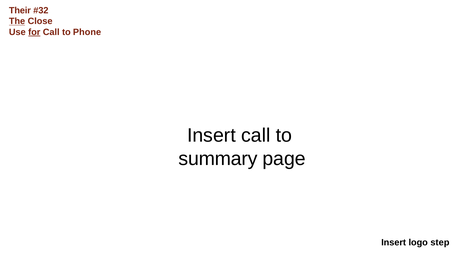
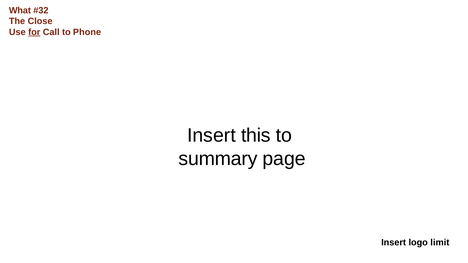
Their: Their -> What (20, 10)
The underline: present -> none (17, 21)
Insert call: call -> this (256, 136)
step: step -> limit (440, 243)
